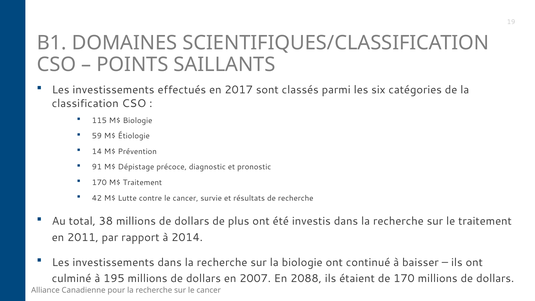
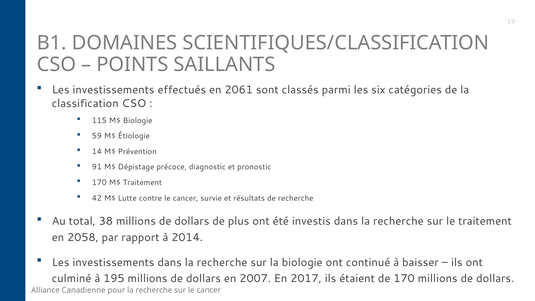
2017: 2017 -> 2061 (239, 90)
2011: 2011 -> 2058 (83, 237)
2088: 2088 -> 2017 (306, 278)
